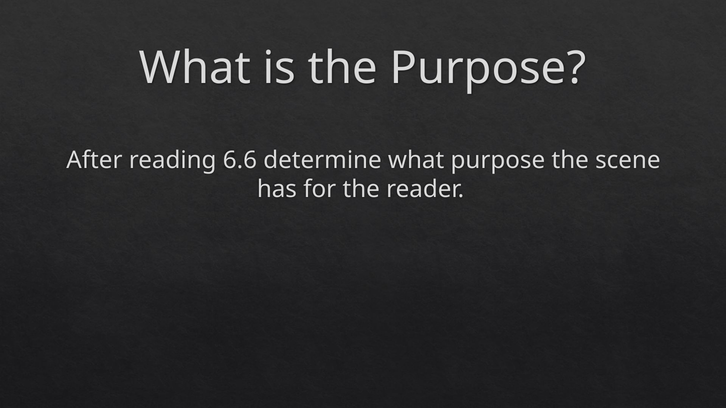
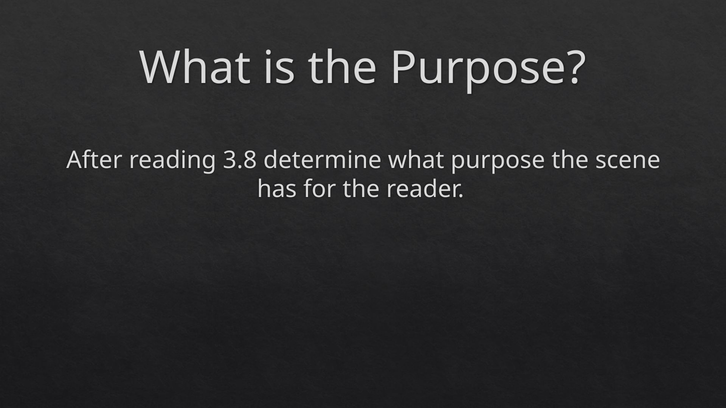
6.6: 6.6 -> 3.8 (240, 161)
